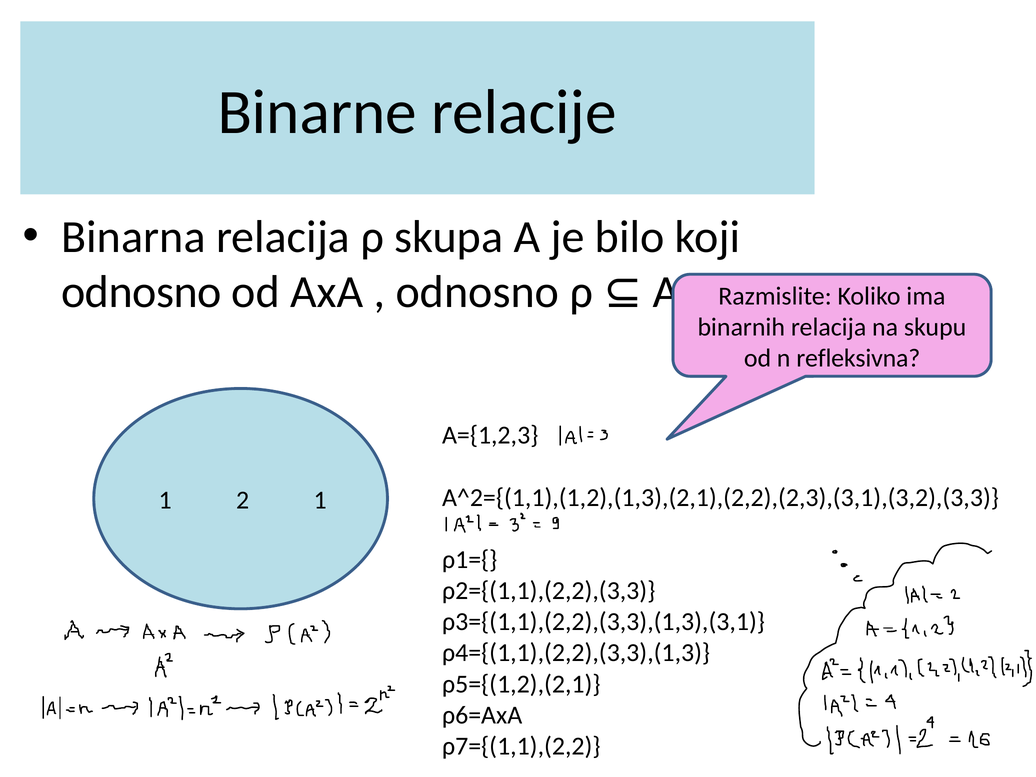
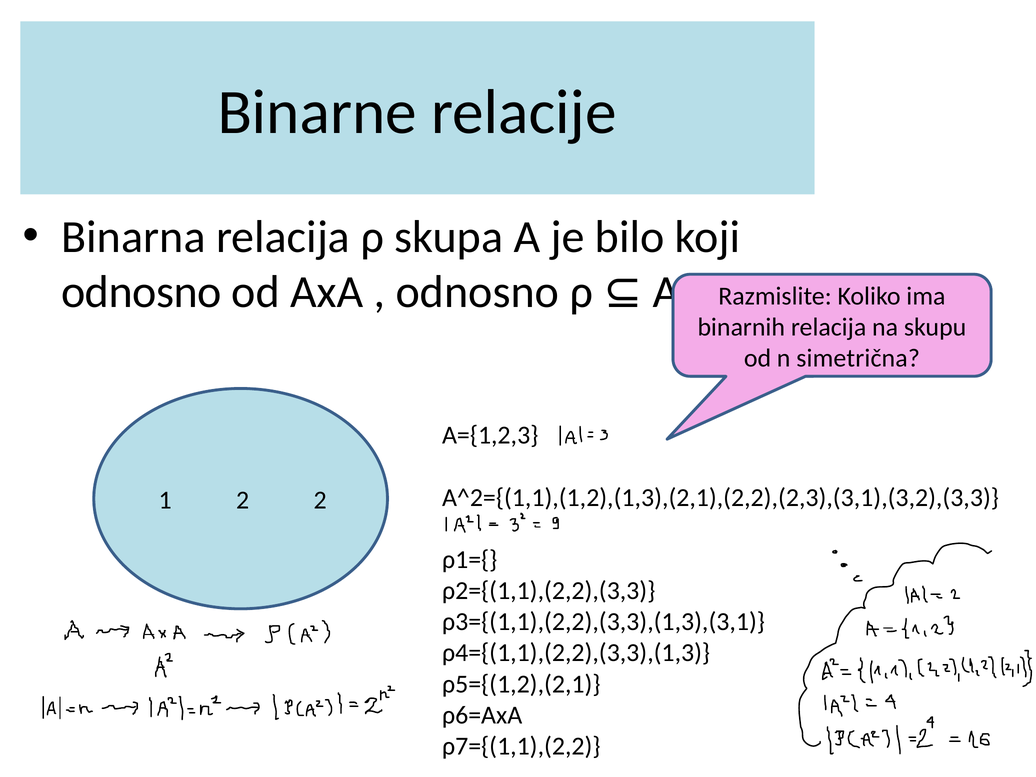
refleksivna: refleksivna -> simetrična (858, 358)
2 1: 1 -> 2 (320, 500)
